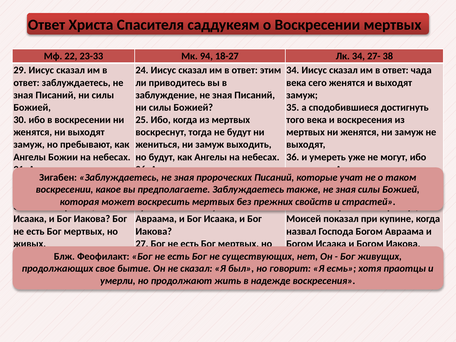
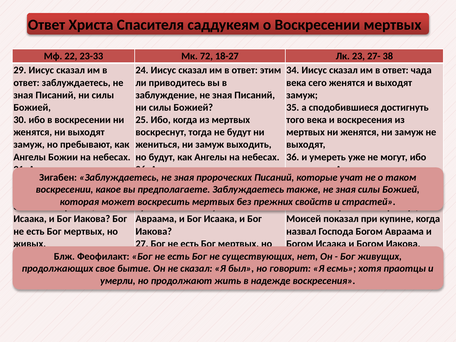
94: 94 -> 72 (206, 56)
Лк 34: 34 -> 23 (358, 56)
